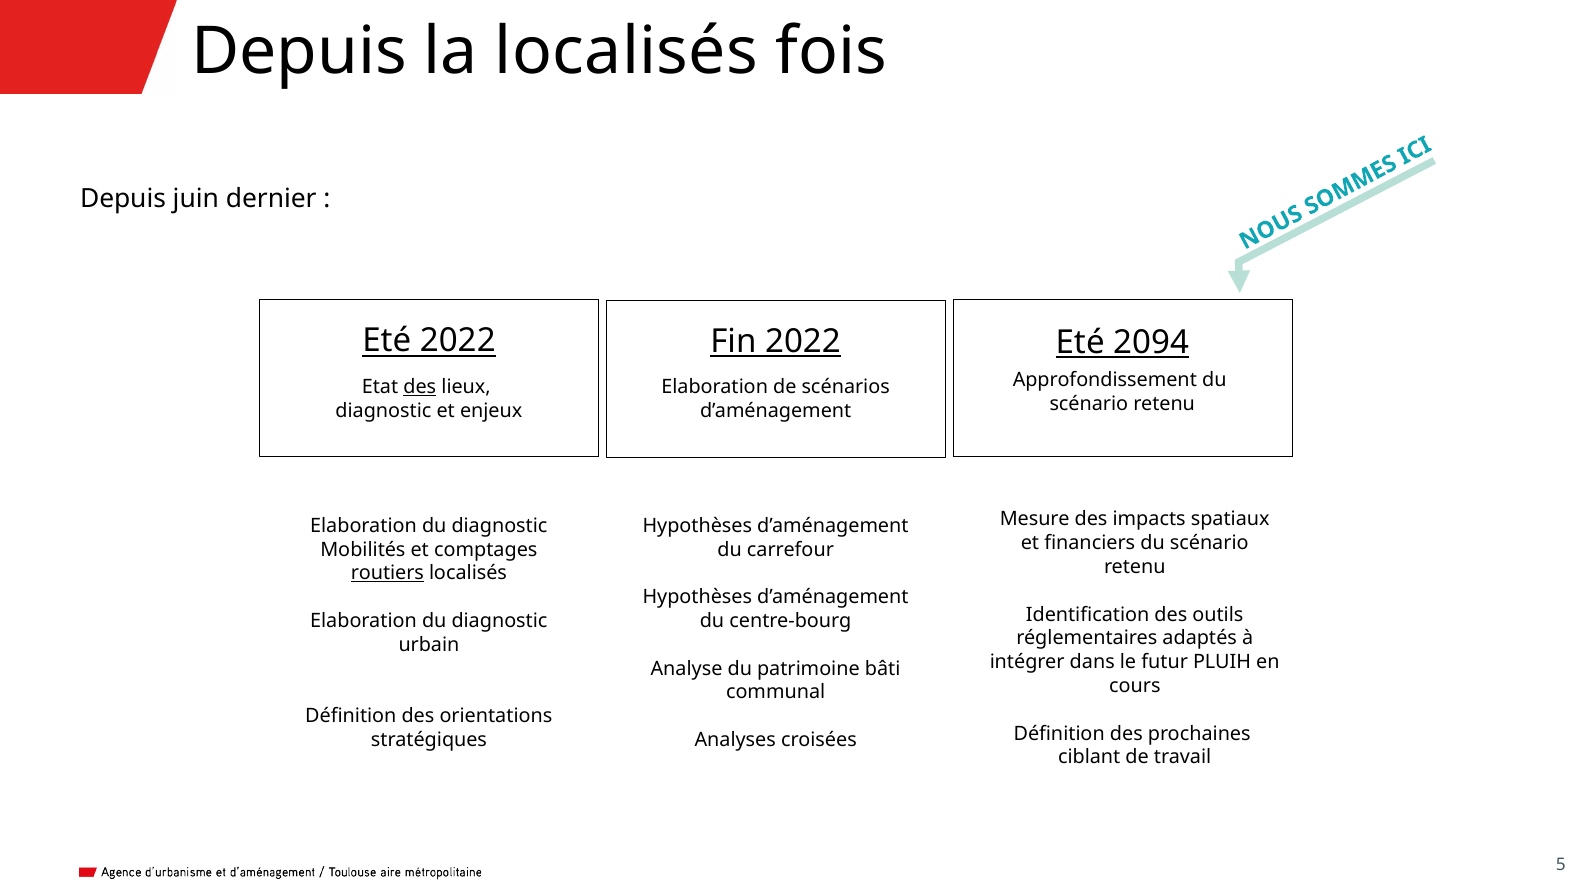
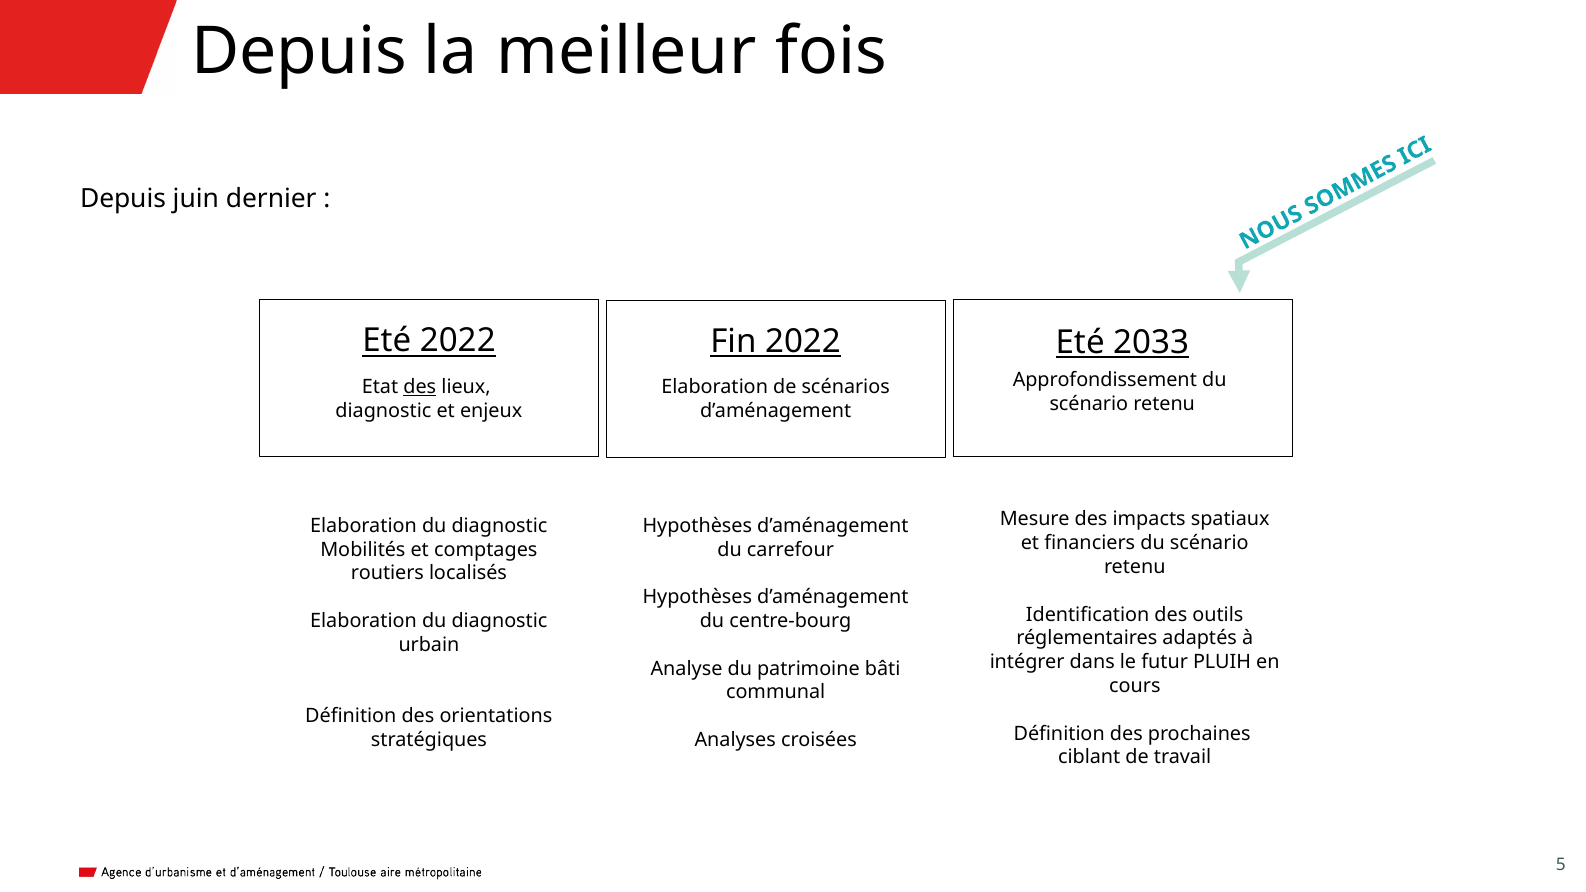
la localisés: localisés -> meilleur (626, 51)
2094: 2094 -> 2033 (1151, 342)
routiers underline: present -> none (387, 573)
